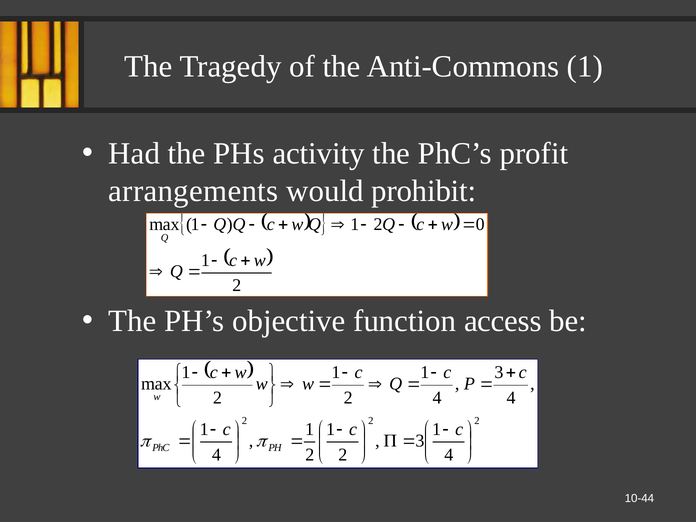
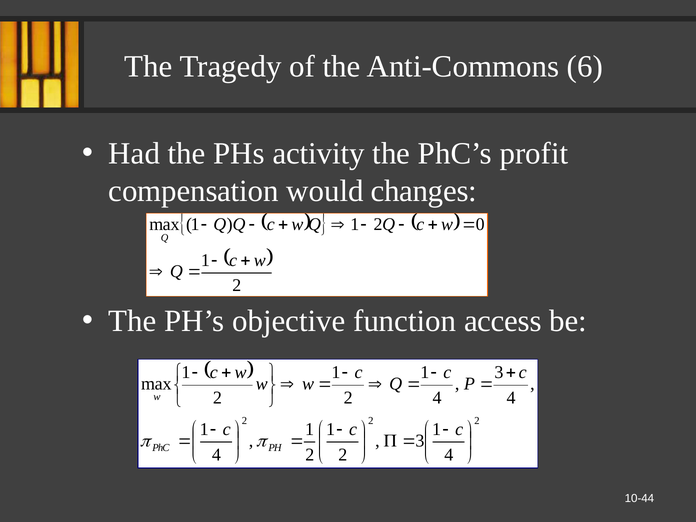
Anti-Commons 1: 1 -> 6 (585, 67)
arrangements: arrangements -> compensation (194, 191)
prohibit: prohibit -> changes (424, 191)
